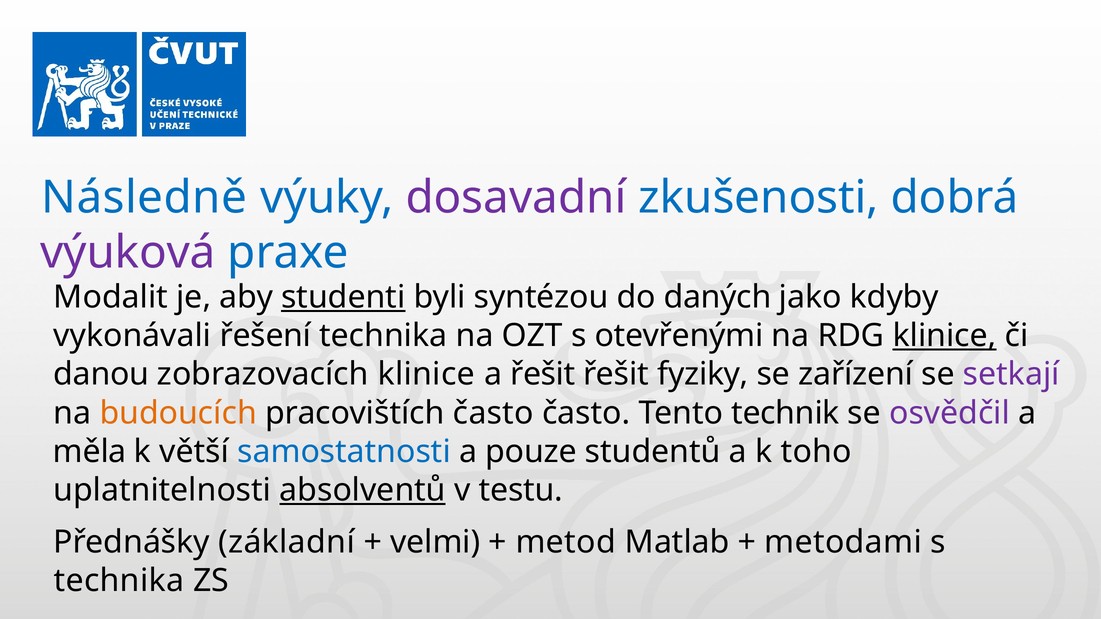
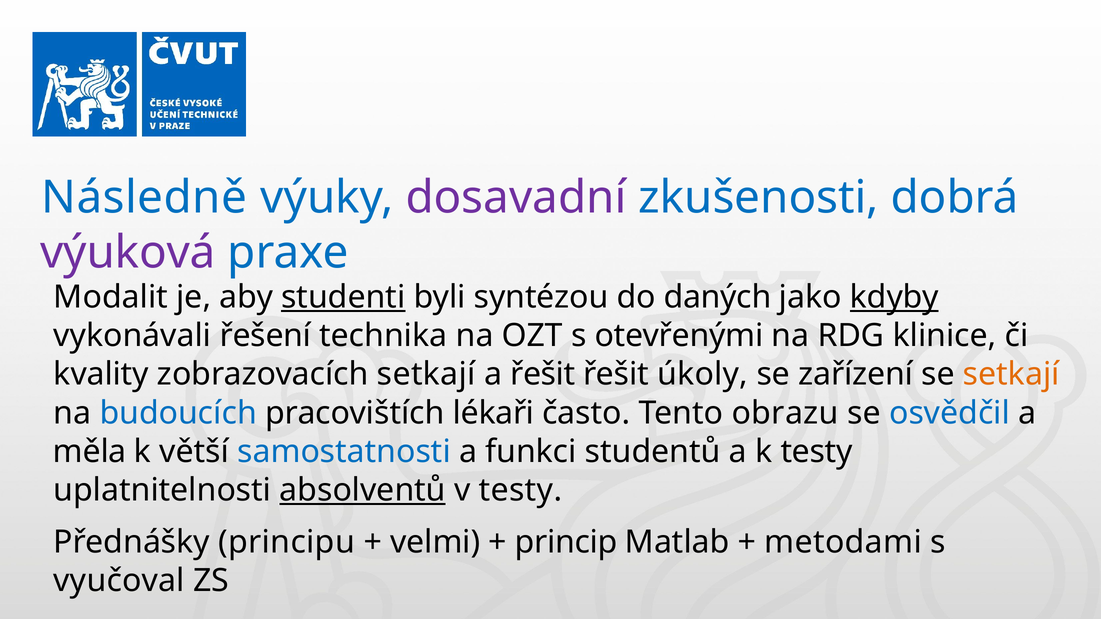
kdyby underline: none -> present (894, 297)
klinice underline: present -> none (945, 336)
danou: danou -> kvality (101, 375)
zobrazovacích klinice: klinice -> setkají (426, 375)
fyziky: fyziky -> úkoly (703, 375)
setkají colour: purple -> orange (1011, 375)
budoucích colour: orange -> blue (178, 413)
pracovištích často: často -> lékaři (494, 413)
technik: technik -> obrazu (785, 413)
osvědčil colour: purple -> blue (950, 413)
pouze: pouze -> funkci (531, 452)
k toho: toho -> testy (817, 452)
v testu: testu -> testy (521, 490)
základní: základní -> principu (287, 543)
metod: metod -> princip (566, 543)
technika: technika -> vyučoval (119, 581)
